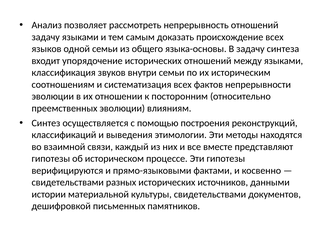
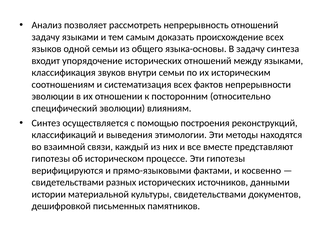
преемственных: преемственных -> специфический (64, 108)
